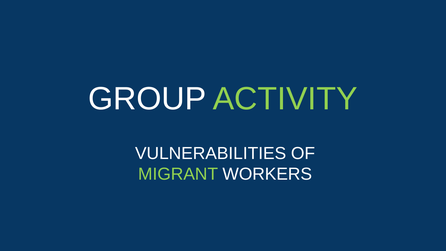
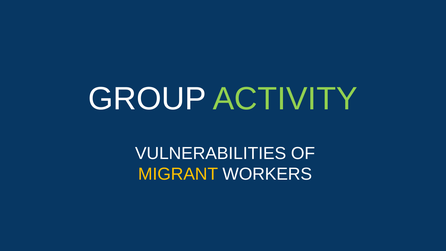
MIGRANT colour: light green -> yellow (178, 174)
